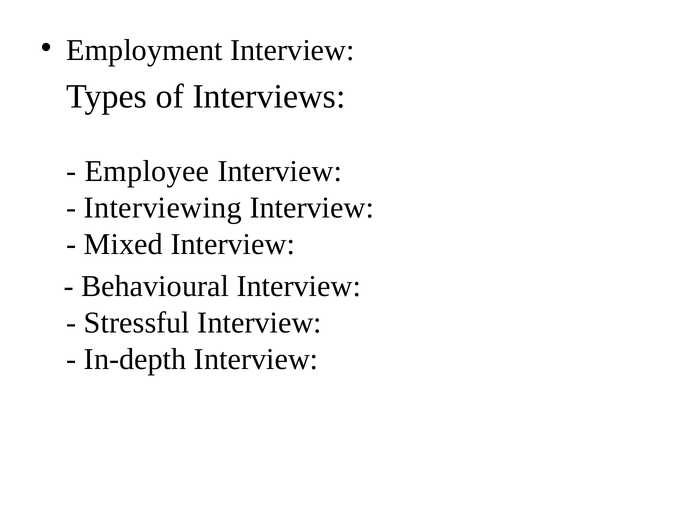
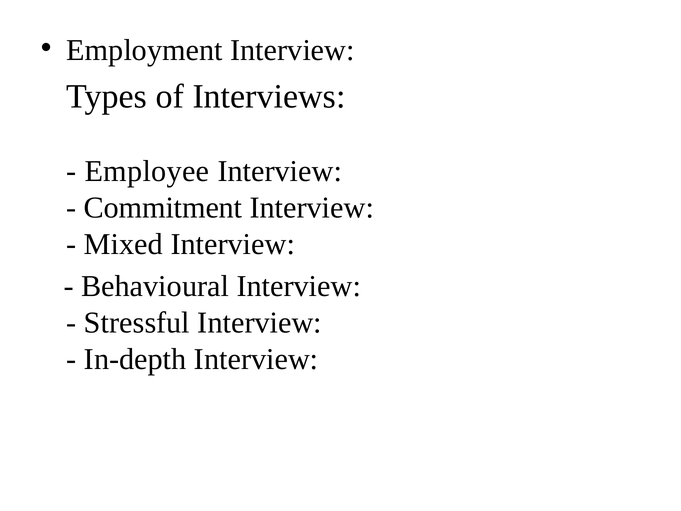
Interviewing: Interviewing -> Commitment (163, 208)
